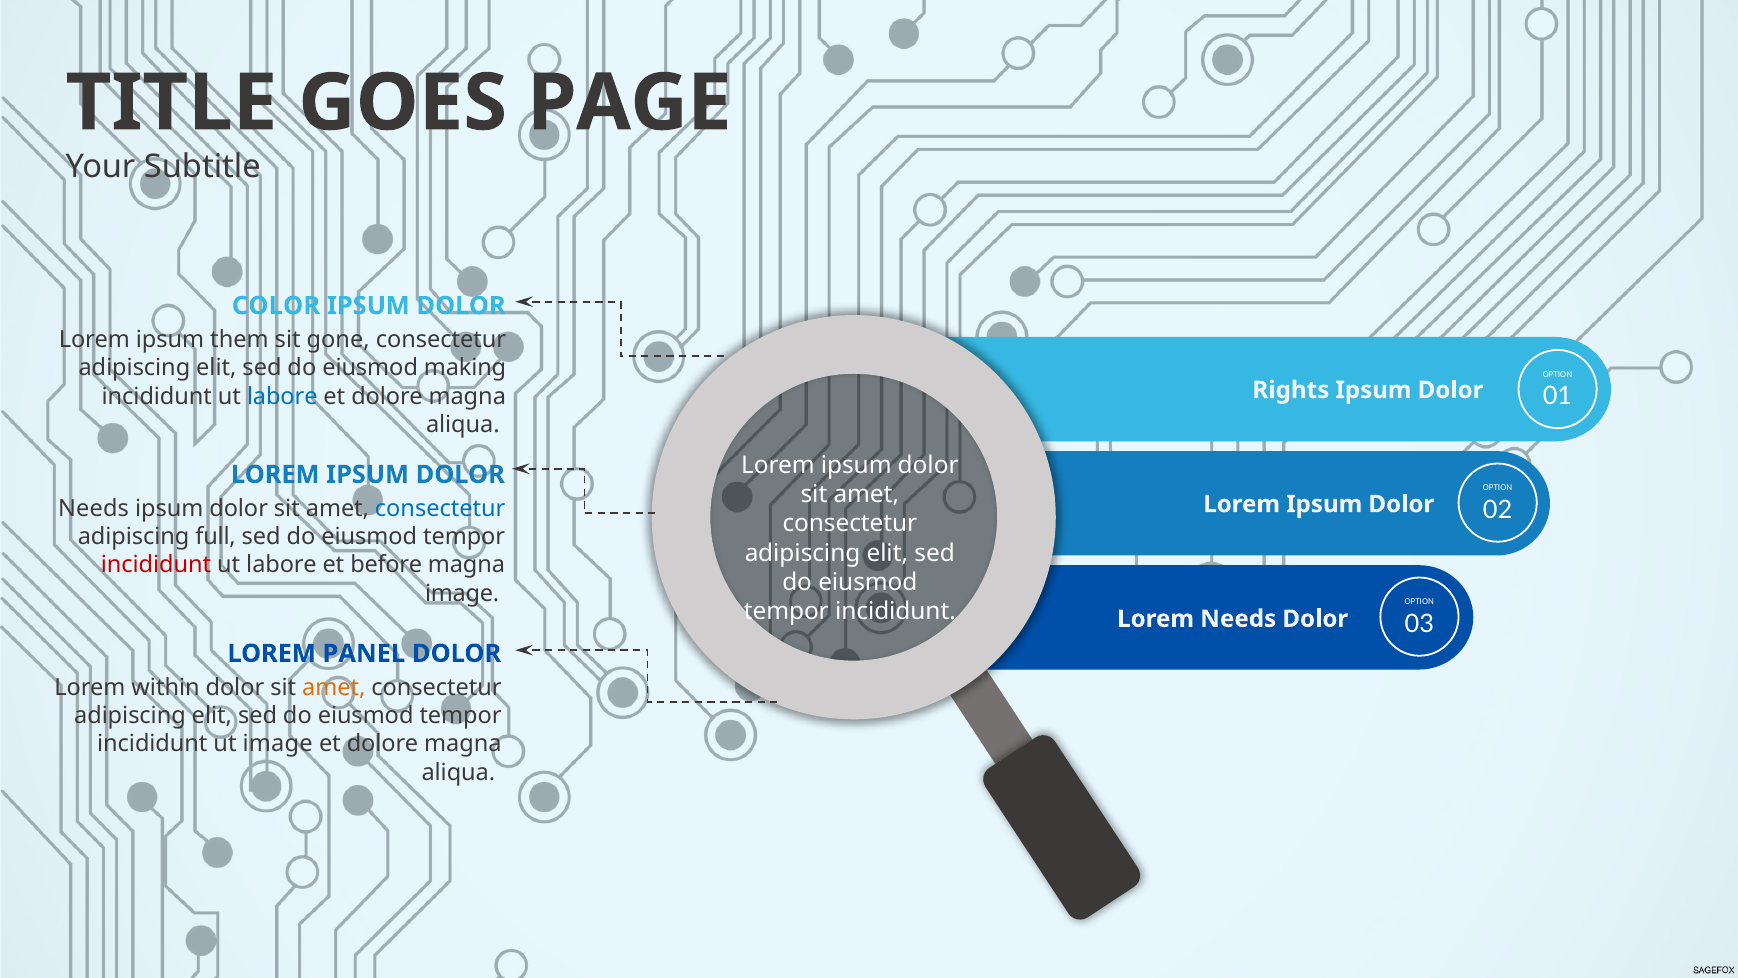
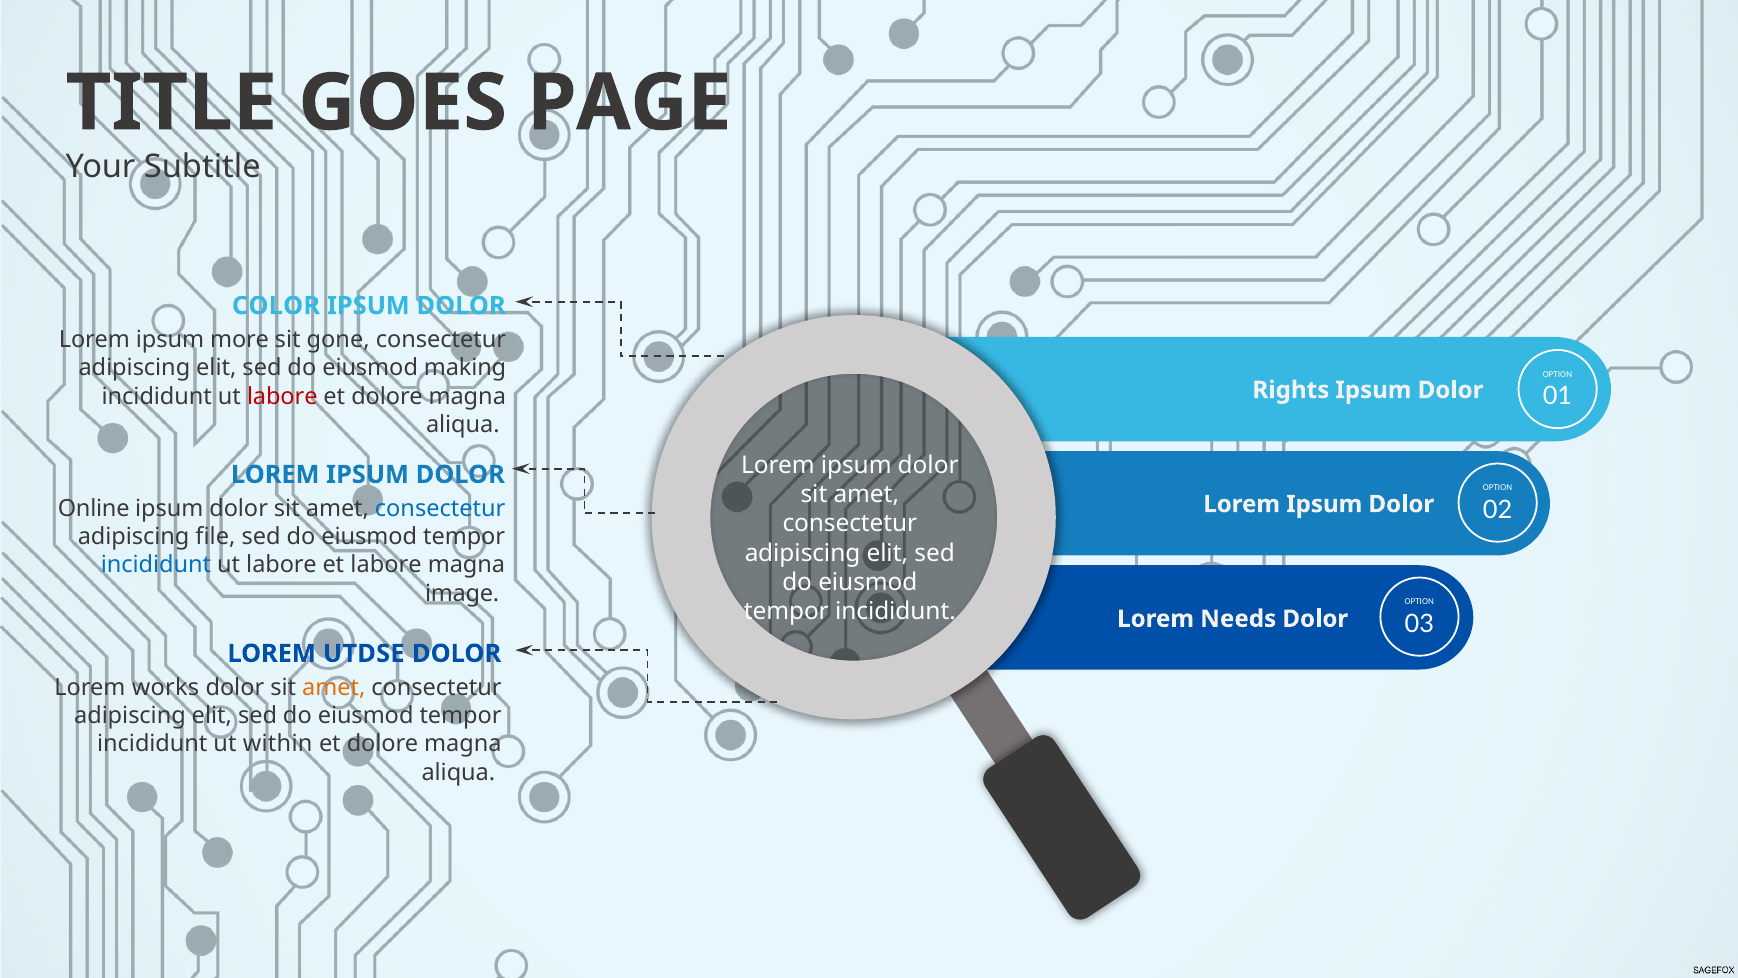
them: them -> more (240, 340)
labore colour: blue -> red (282, 396)
Needs: Needs -> Online (94, 508)
full: full -> file (215, 537)
incididunt colour: red -> blue (156, 565)
et before: before -> labore (386, 565)
PANEL: PANEL -> UTDSE (364, 653)
within: within -> works (165, 687)
ut image: image -> within (278, 744)
